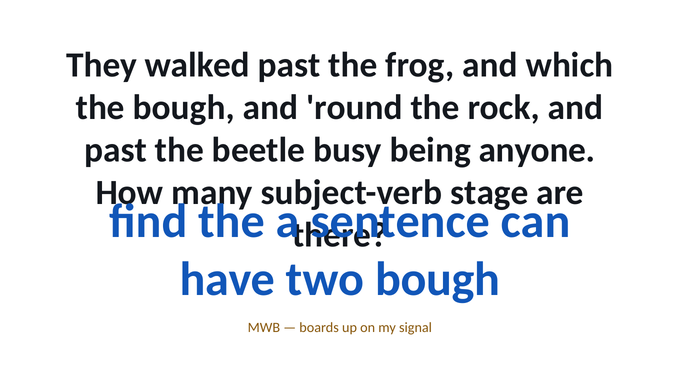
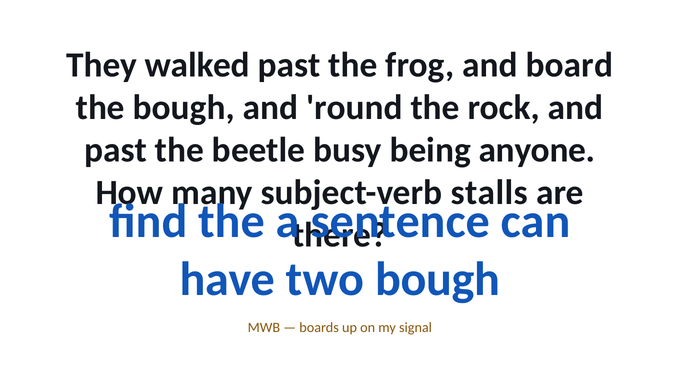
which: which -> board (569, 65)
stage: stage -> stalls (489, 193)
